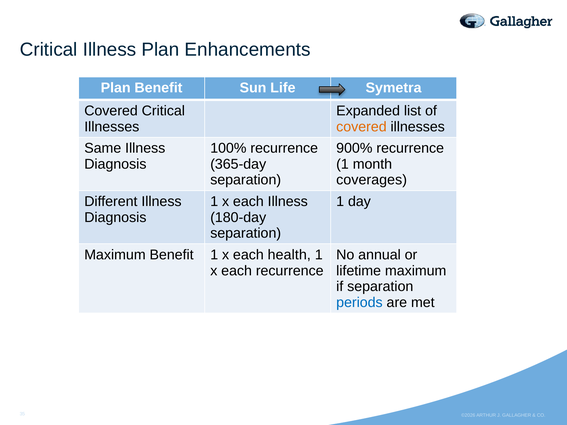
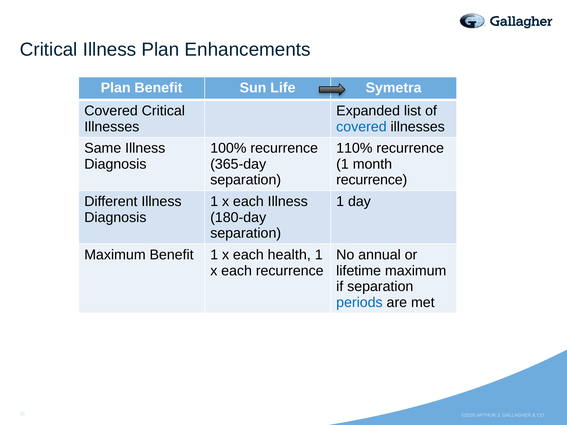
covered colour: orange -> blue (361, 127)
900%: 900% -> 110% (354, 148)
coverages: coverages -> recurrence (372, 180)
